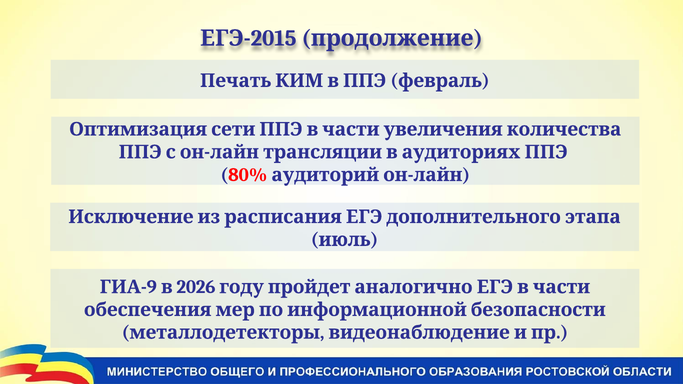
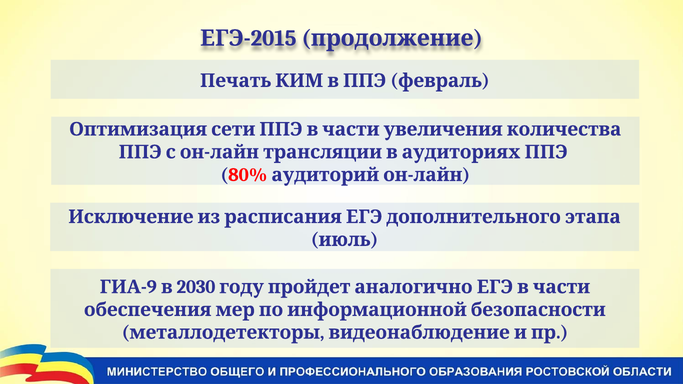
2026: 2026 -> 2030 (196, 287)
